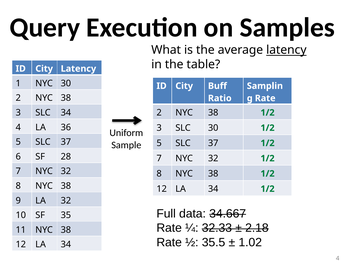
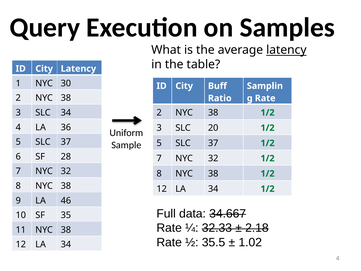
SLC 30: 30 -> 20 (213, 128)
LA 32: 32 -> 46 (66, 200)
